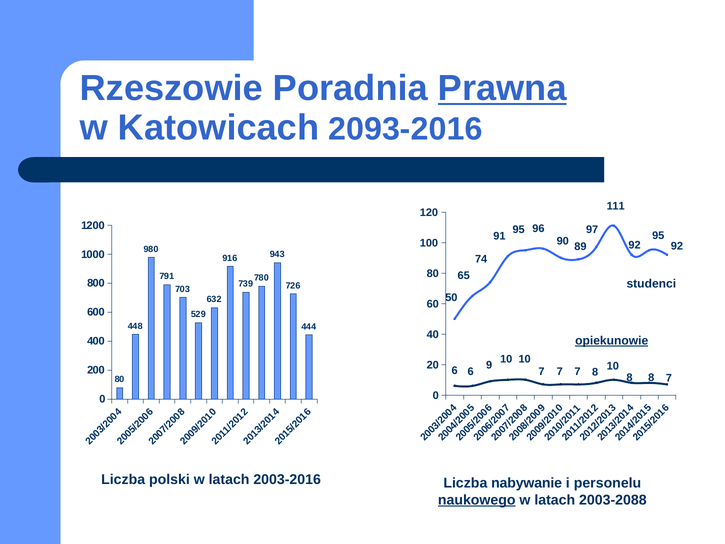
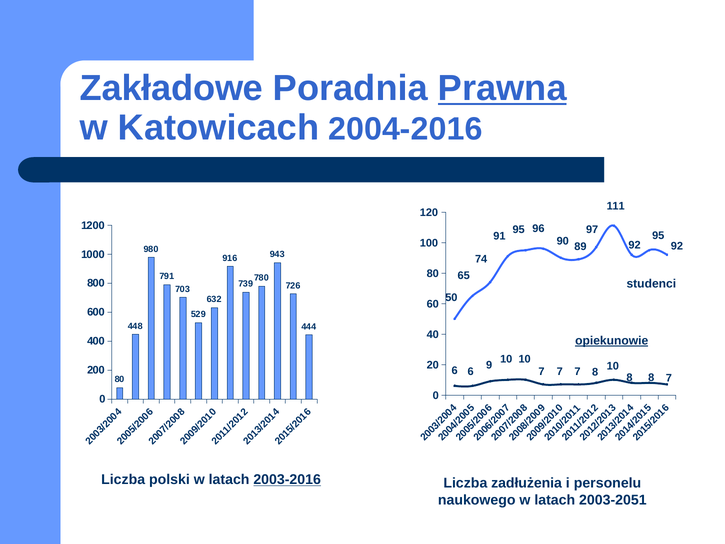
Rzeszowie: Rzeszowie -> Zakładowe (171, 88)
2093-2016: 2093-2016 -> 2004-2016 (405, 129)
2003-2016 underline: none -> present (287, 479)
nabywanie: nabywanie -> zadłużenia (527, 483)
naukowego underline: present -> none (477, 500)
2003-2088: 2003-2088 -> 2003-2051 (613, 500)
